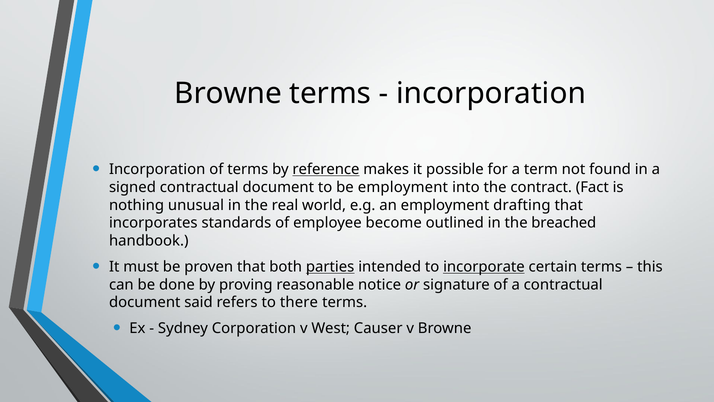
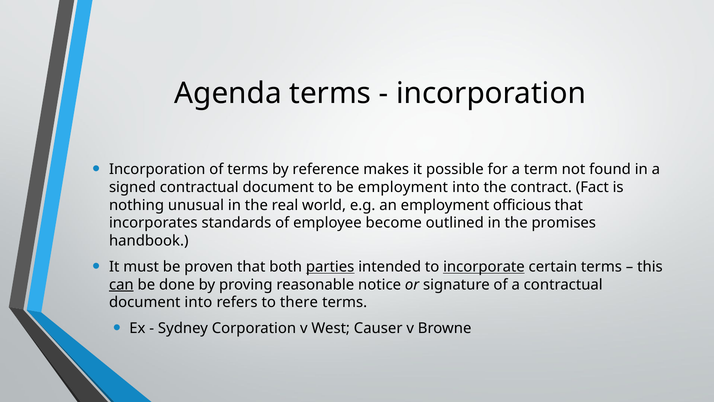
Browne: Browne -> Agenda (228, 94)
reference underline: present -> none (326, 169)
drafting: drafting -> officious (522, 205)
breached: breached -> promises (564, 223)
can underline: none -> present (121, 284)
document said: said -> into (198, 302)
